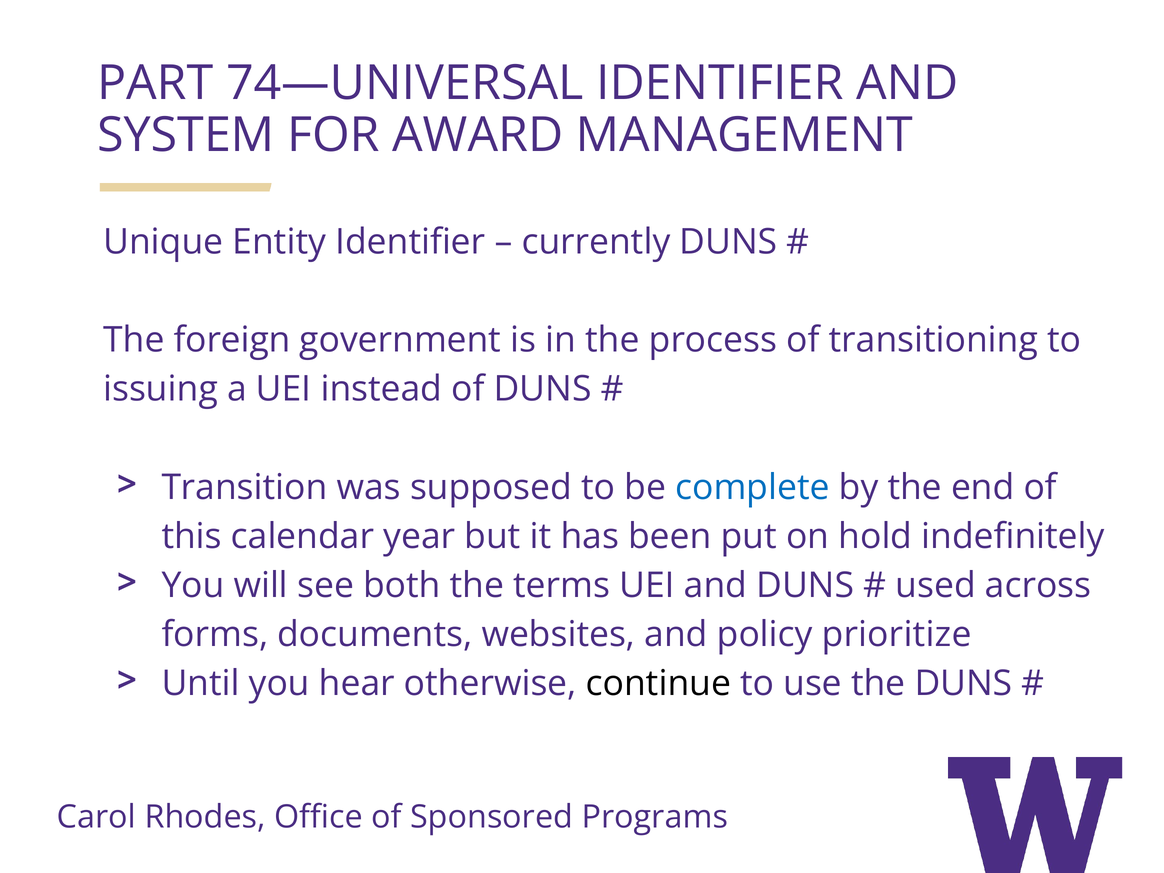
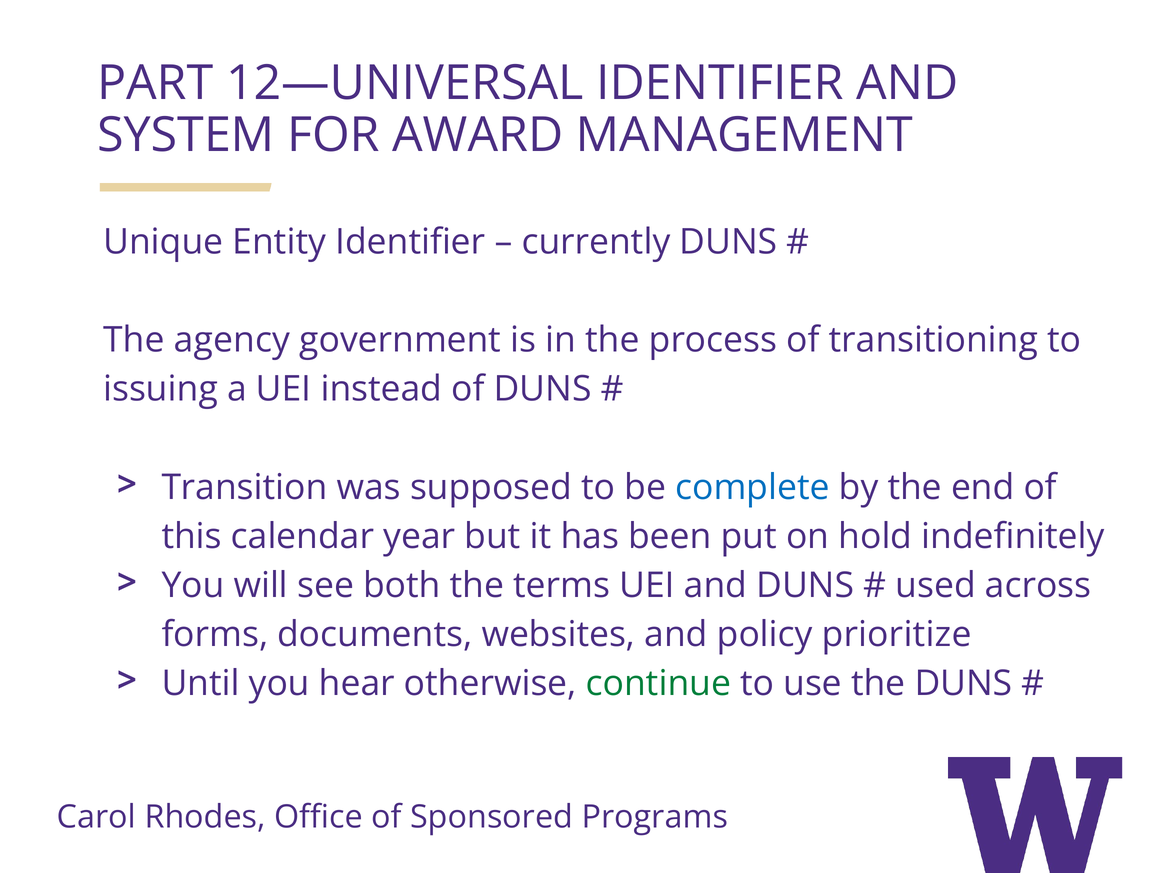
74—UNIVERSAL: 74—UNIVERSAL -> 12—UNIVERSAL (405, 83)
foreign: foreign -> agency (232, 340)
continue colour: black -> green (658, 683)
